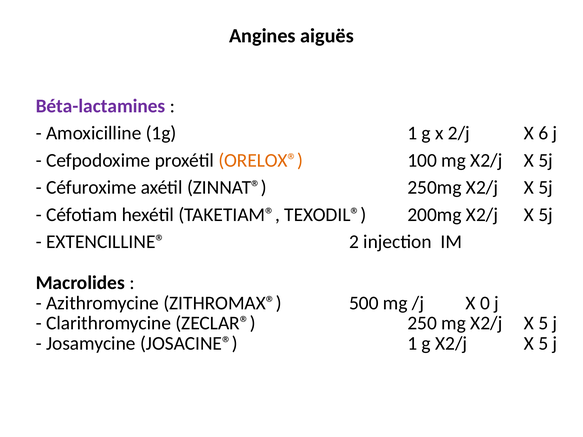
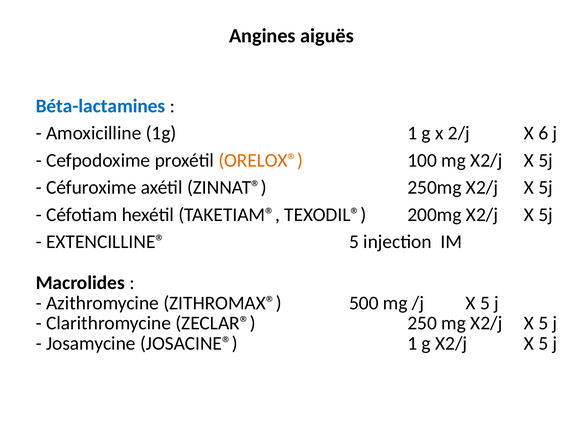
Béta-lactamines colour: purple -> blue (101, 106)
EXTENCILLINE® 2: 2 -> 5 (354, 242)
/j X 0: 0 -> 5 (485, 303)
